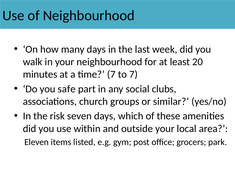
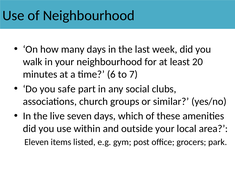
time 7: 7 -> 6 (111, 74)
risk: risk -> live (57, 116)
